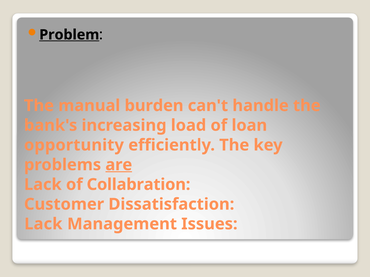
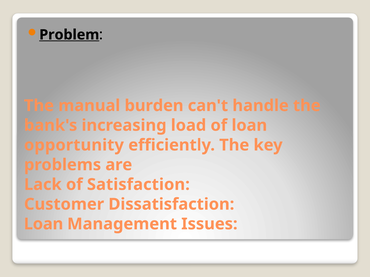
are underline: present -> none (119, 165)
Collabration: Collabration -> Satisfaction (138, 185)
Lack: Lack -> Loan (44, 224)
